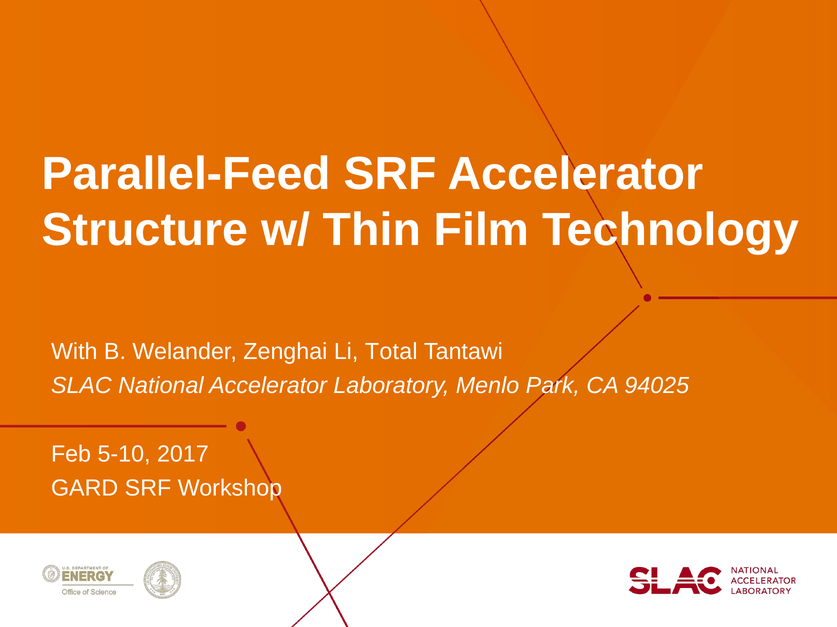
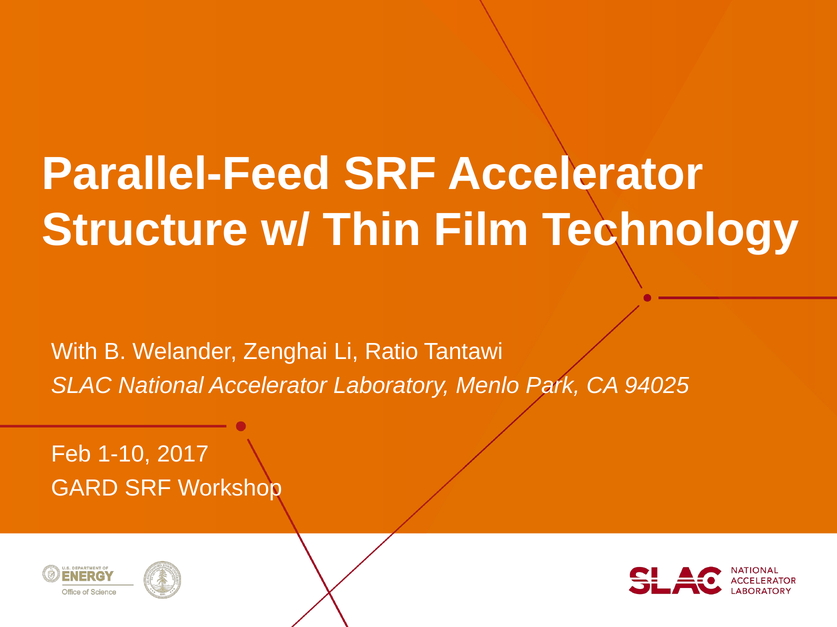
Total: Total -> Ratio (392, 352)
5-10: 5-10 -> 1-10 (124, 455)
